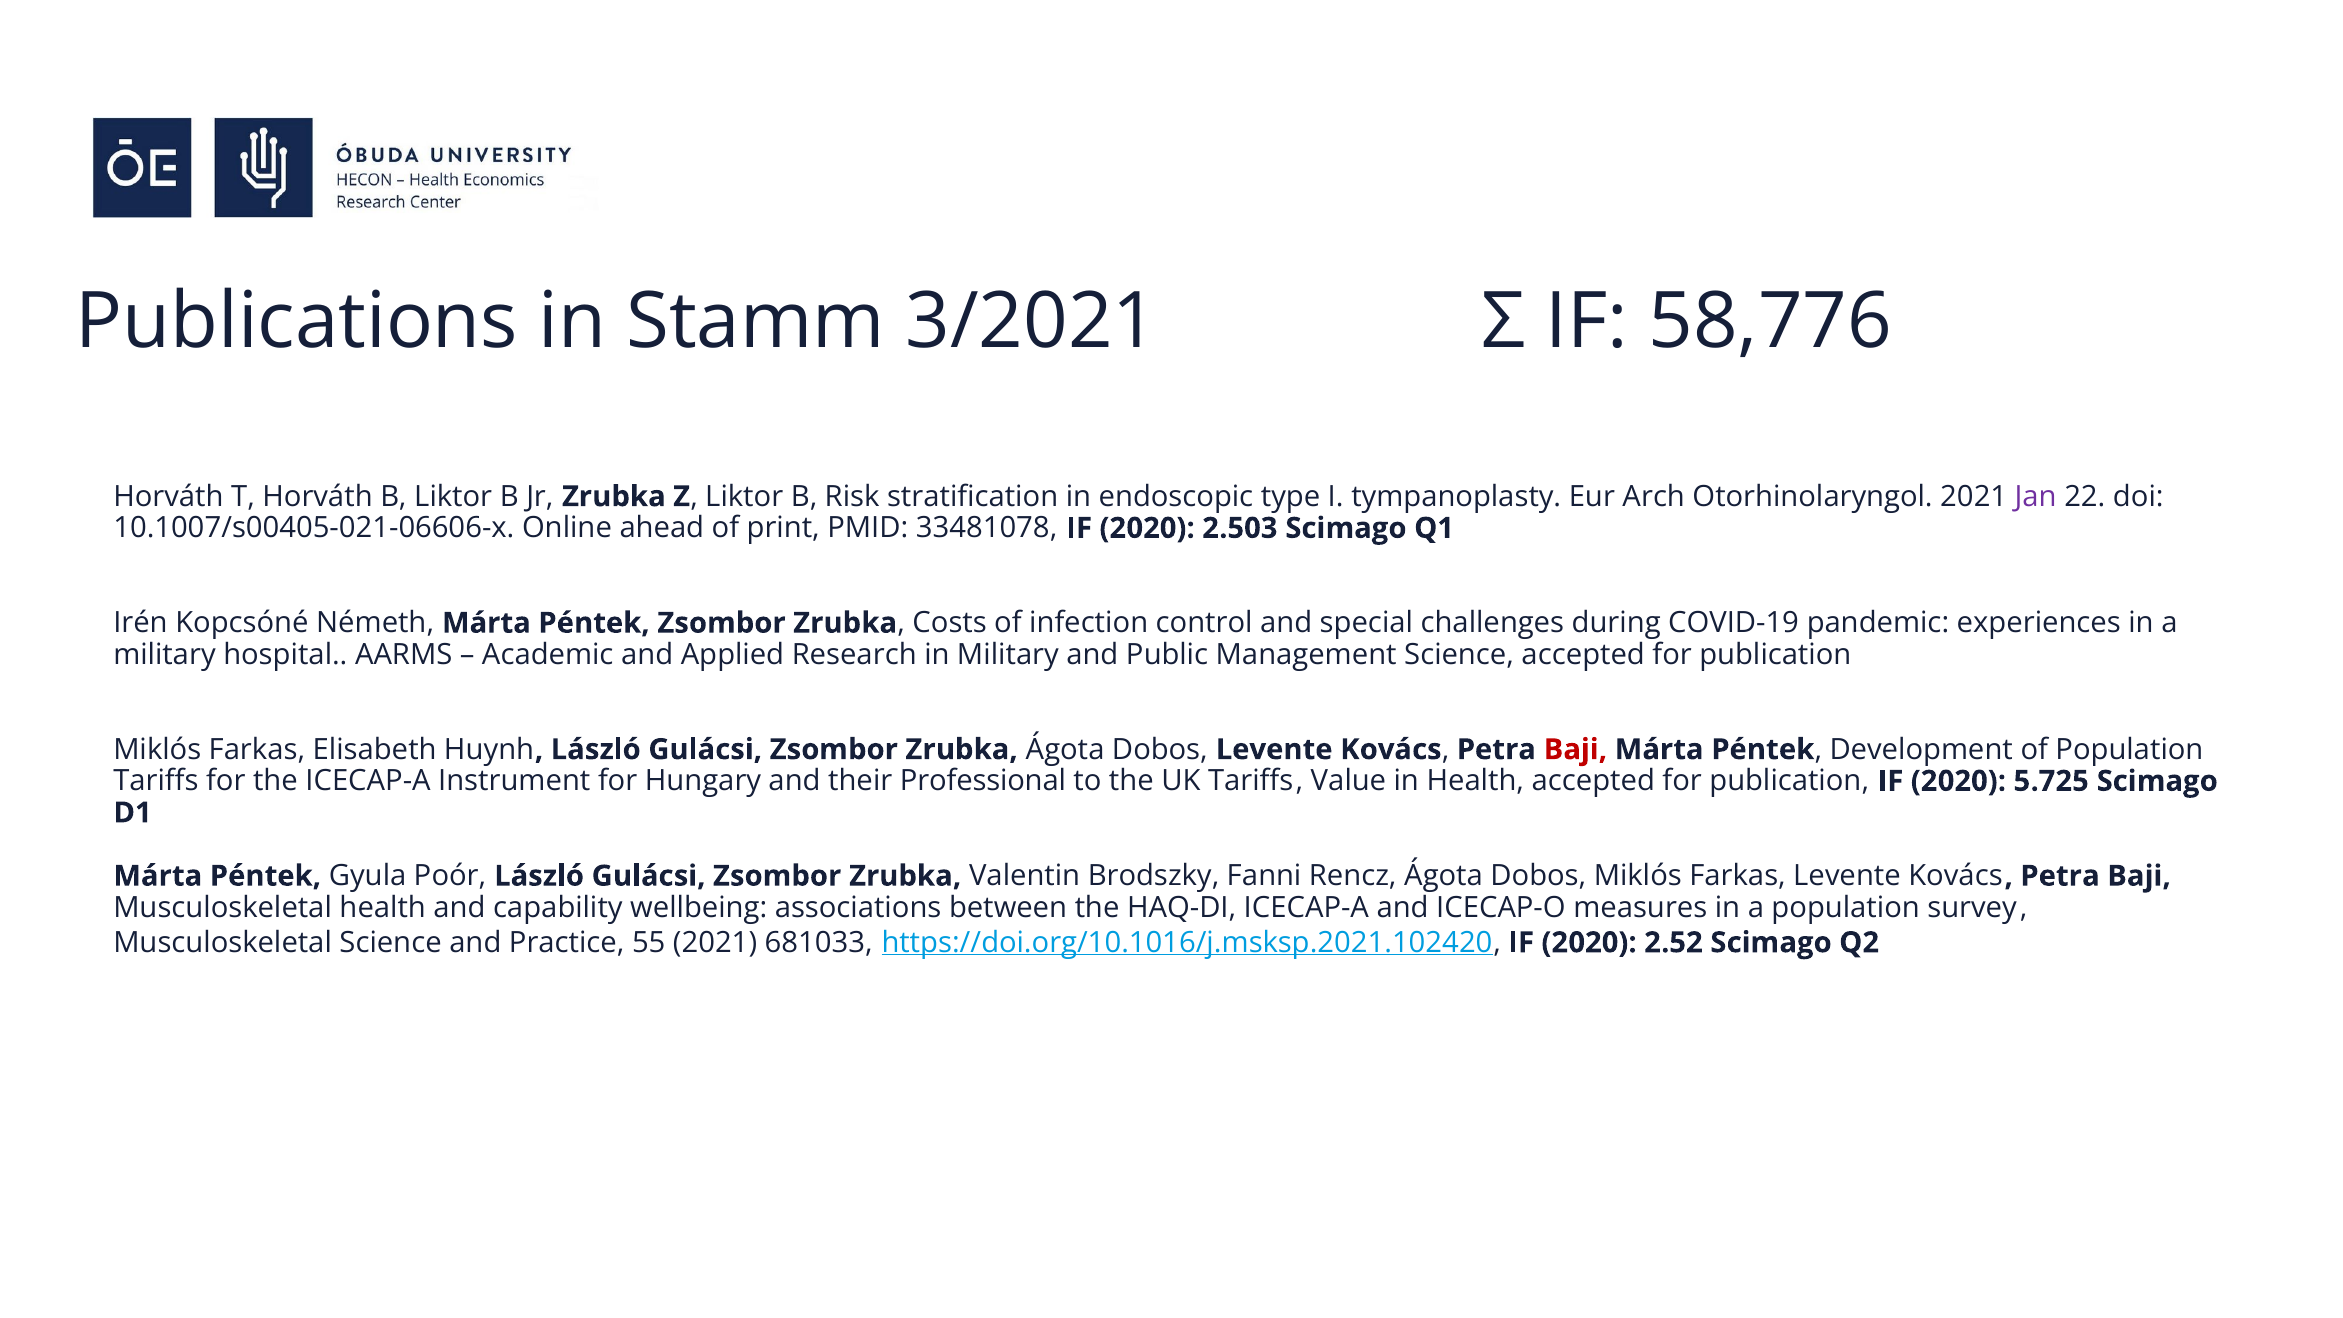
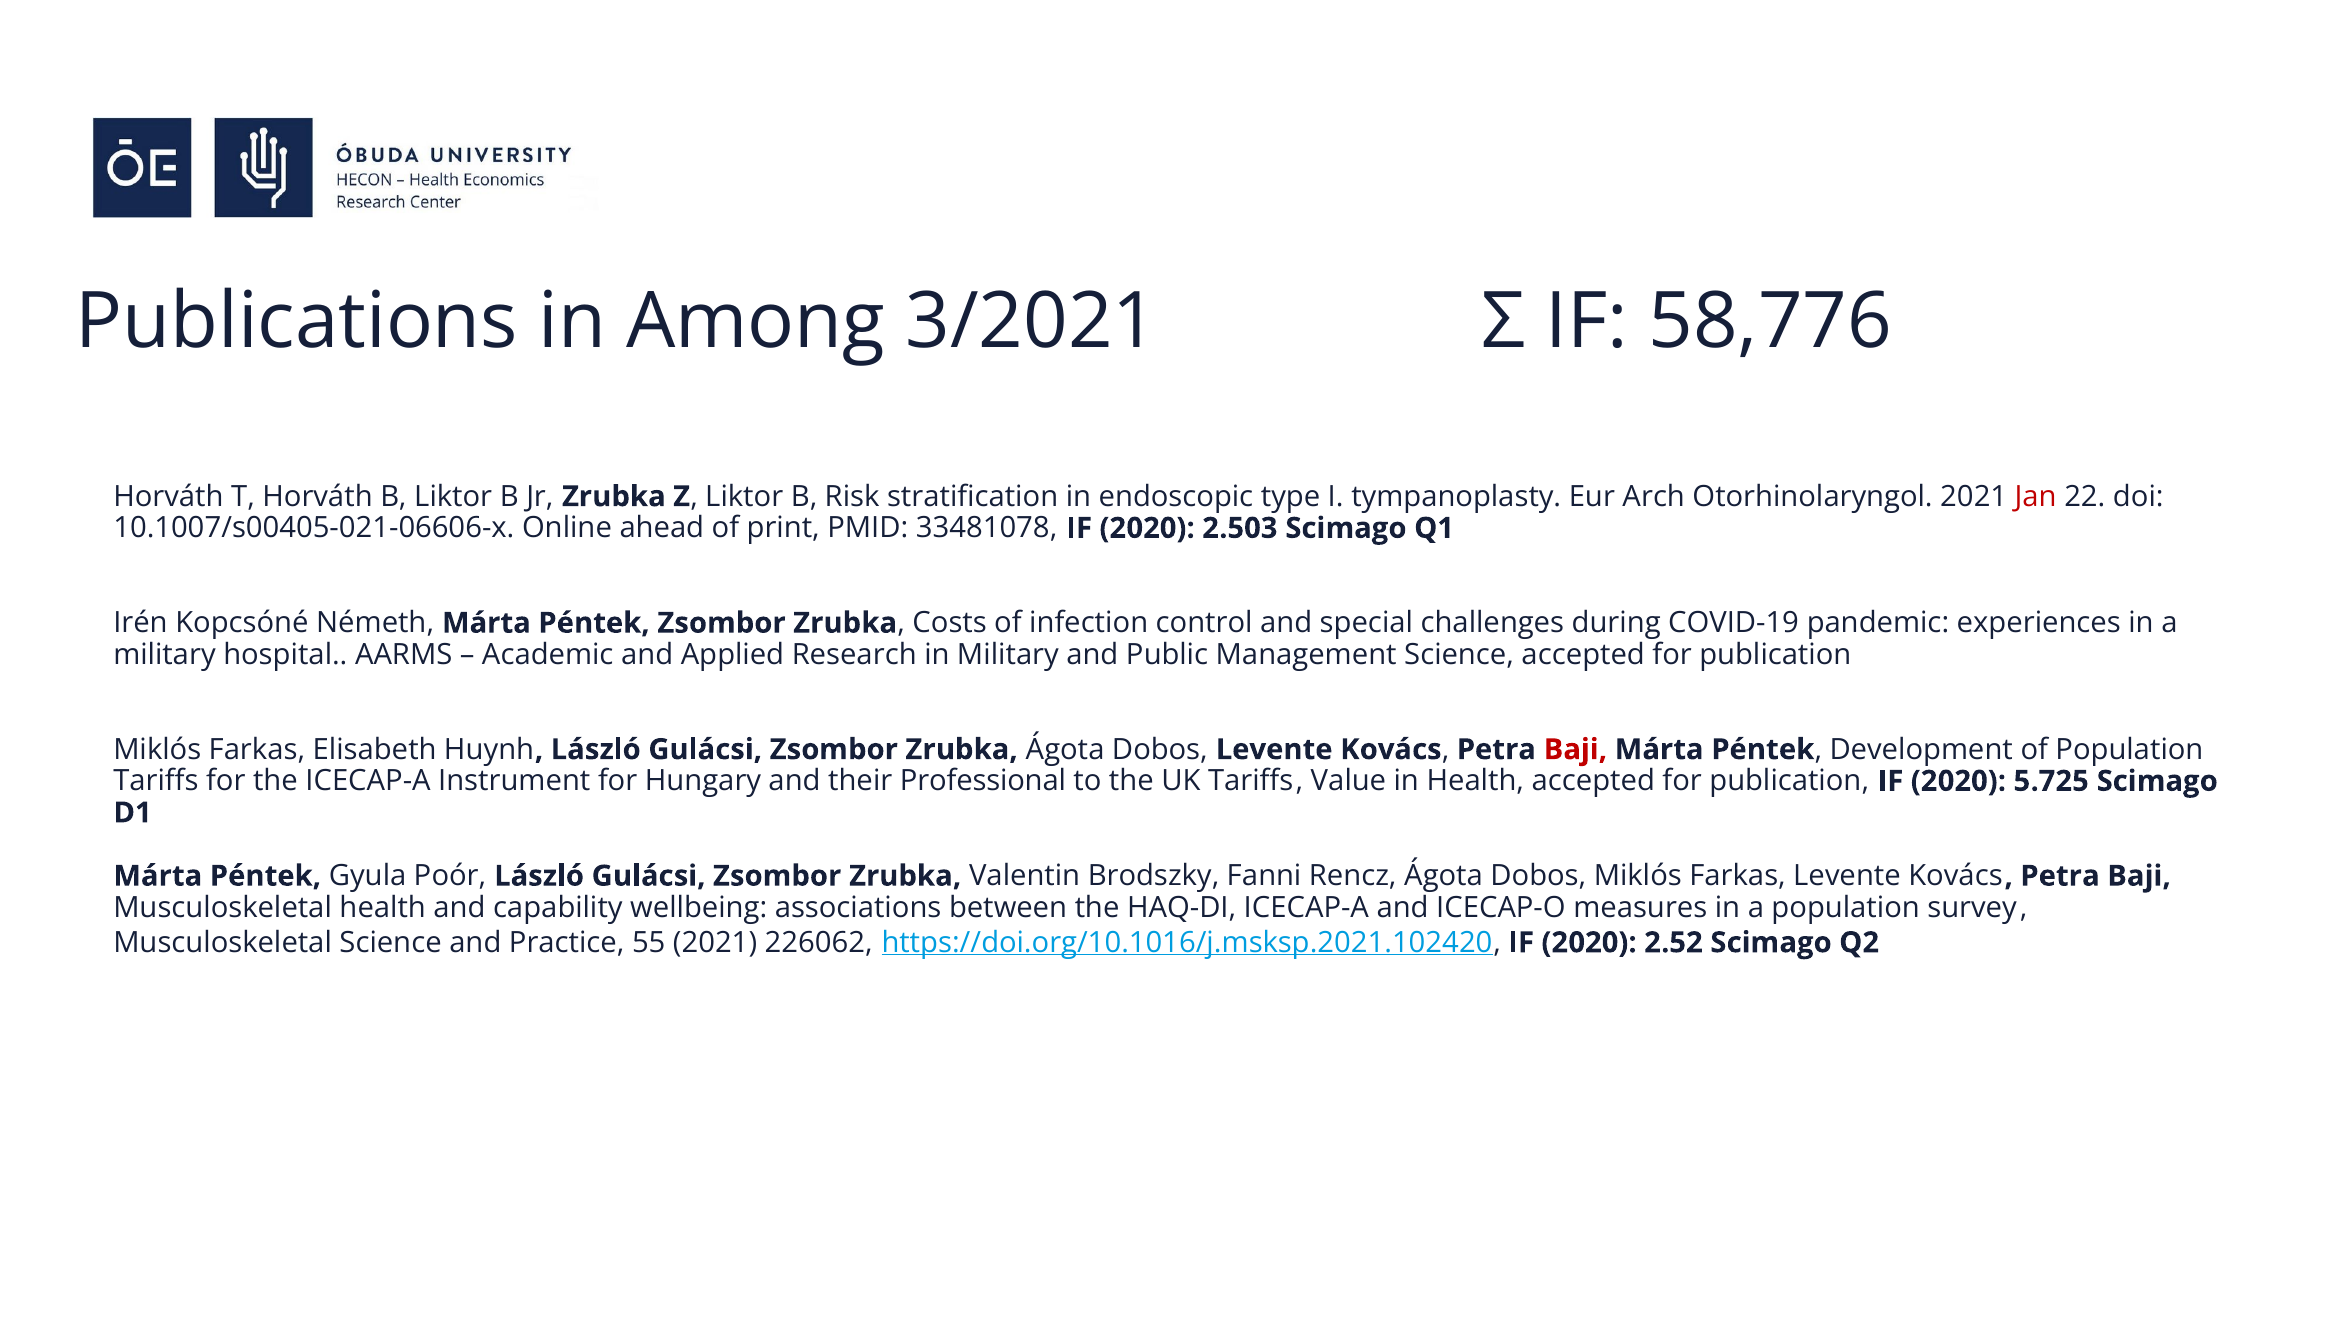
Stamm: Stamm -> Among (755, 321)
Jan colour: purple -> red (2036, 497)
681033: 681033 -> 226062 (819, 943)
